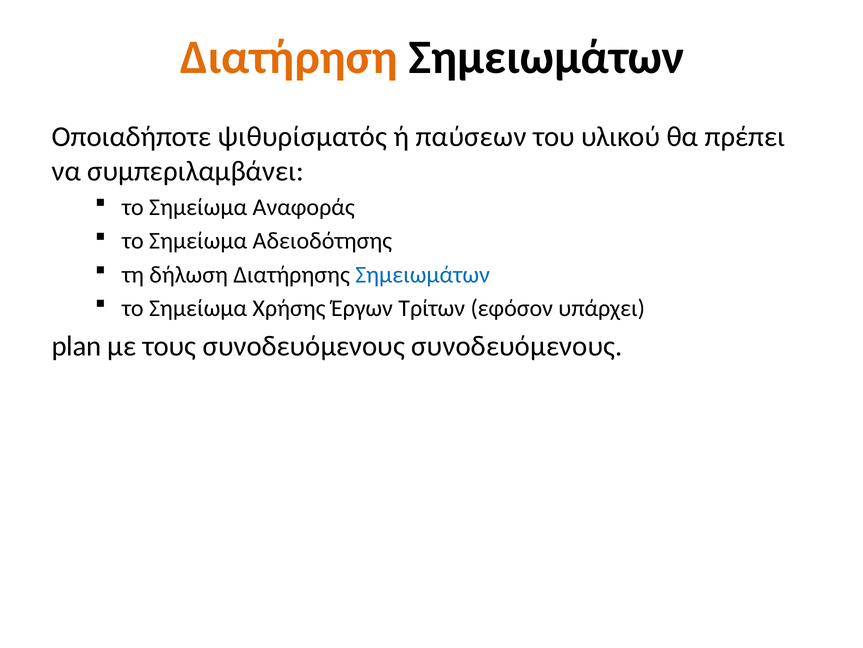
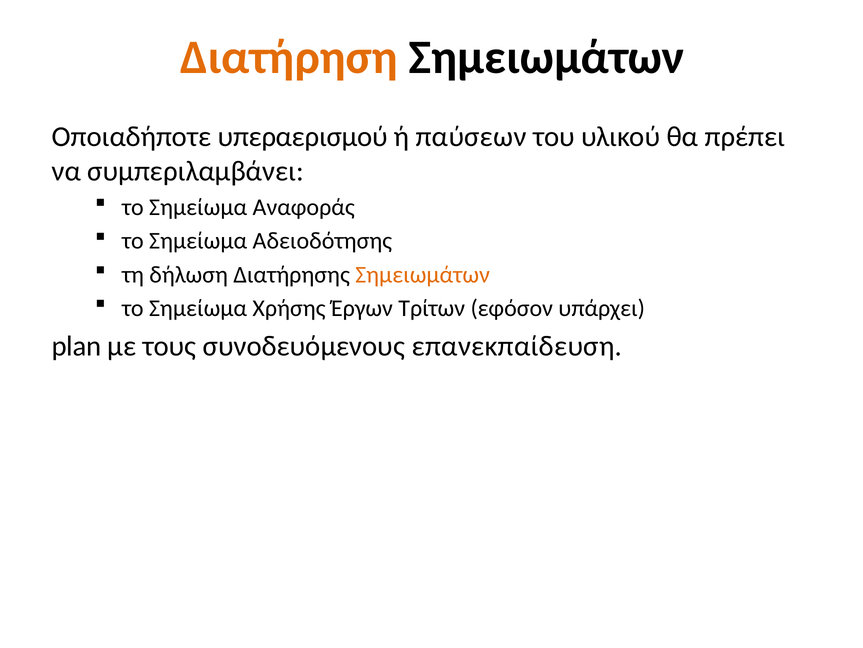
ψιθυρίσματός: ψιθυρίσματός -> υπεραερισμού (303, 137)
Σημειωμάτων colour: blue -> orange (423, 274)
συνοδευόμενους συνοδευόμενους: συνοδευόμενους -> επανεκπαίδευση (517, 346)
